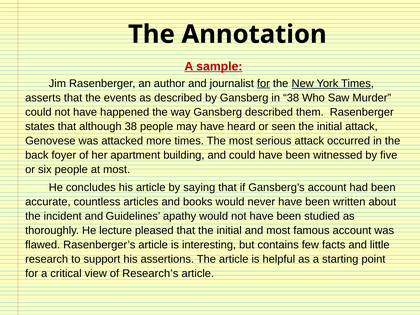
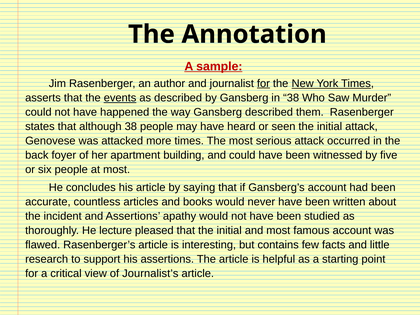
events underline: none -> present (120, 98)
and Guidelines: Guidelines -> Assertions (133, 216)
Research’s: Research’s -> Journalist’s (150, 274)
